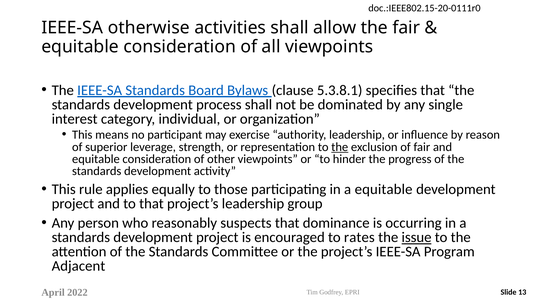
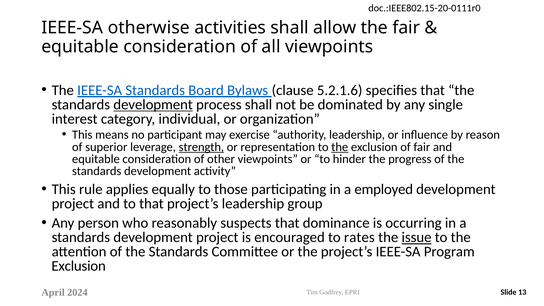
5.3.8.1: 5.3.8.1 -> 5.2.1.6 (340, 90)
development underline: none -> present (153, 105)
strength underline: none -> present (201, 147)
a equitable: equitable -> employed (384, 189)
Adjacent: Adjacent -> Exclusion (79, 266)
2022: 2022 -> 2024 (77, 292)
